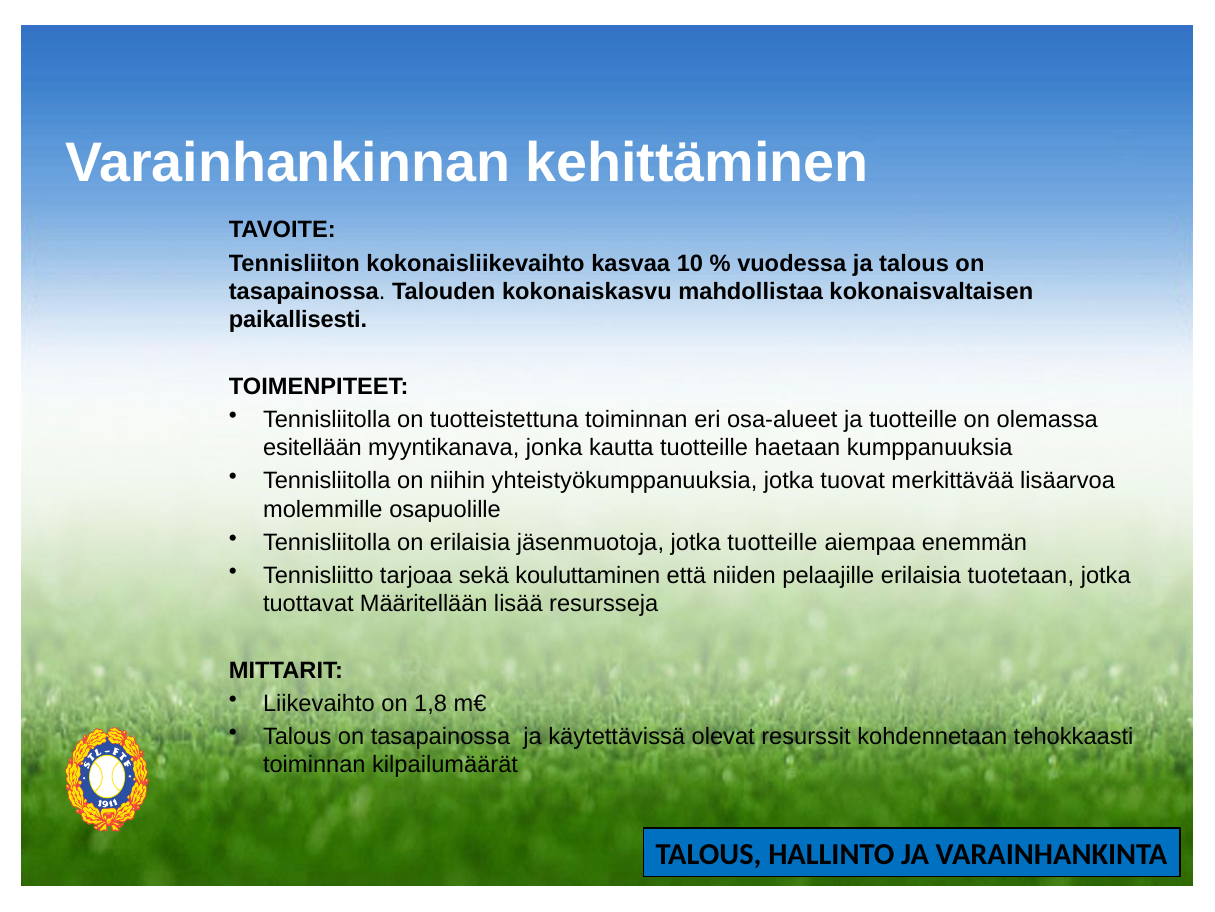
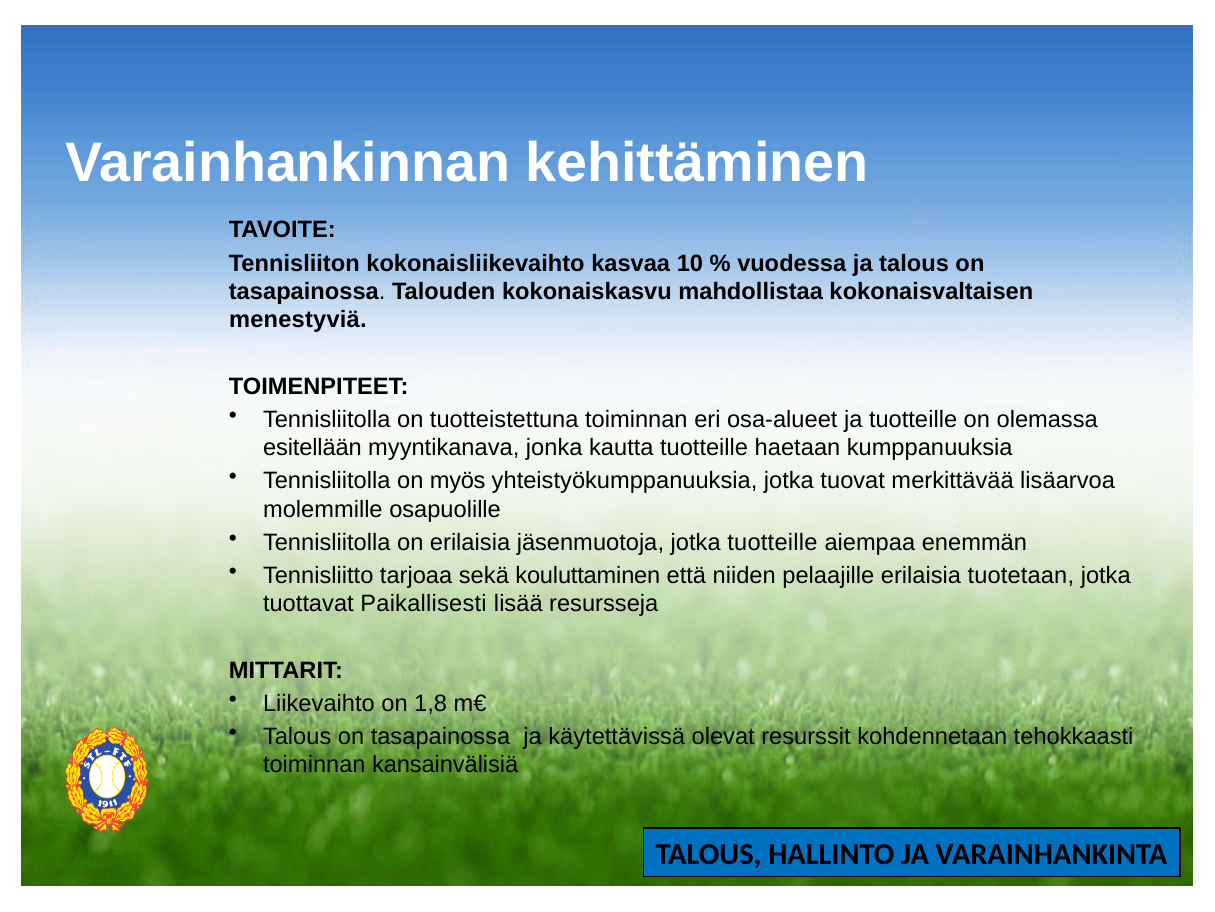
paikallisesti: paikallisesti -> menestyviä (298, 320)
niihin: niihin -> myös (458, 481)
Määritellään: Määritellään -> Paikallisesti (424, 603)
kilpailumäärät: kilpailumäärät -> kansainvälisiä (445, 764)
